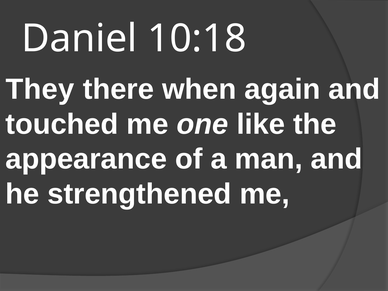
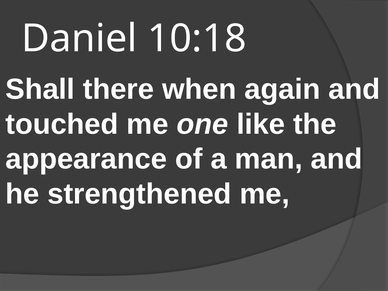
They: They -> Shall (40, 89)
